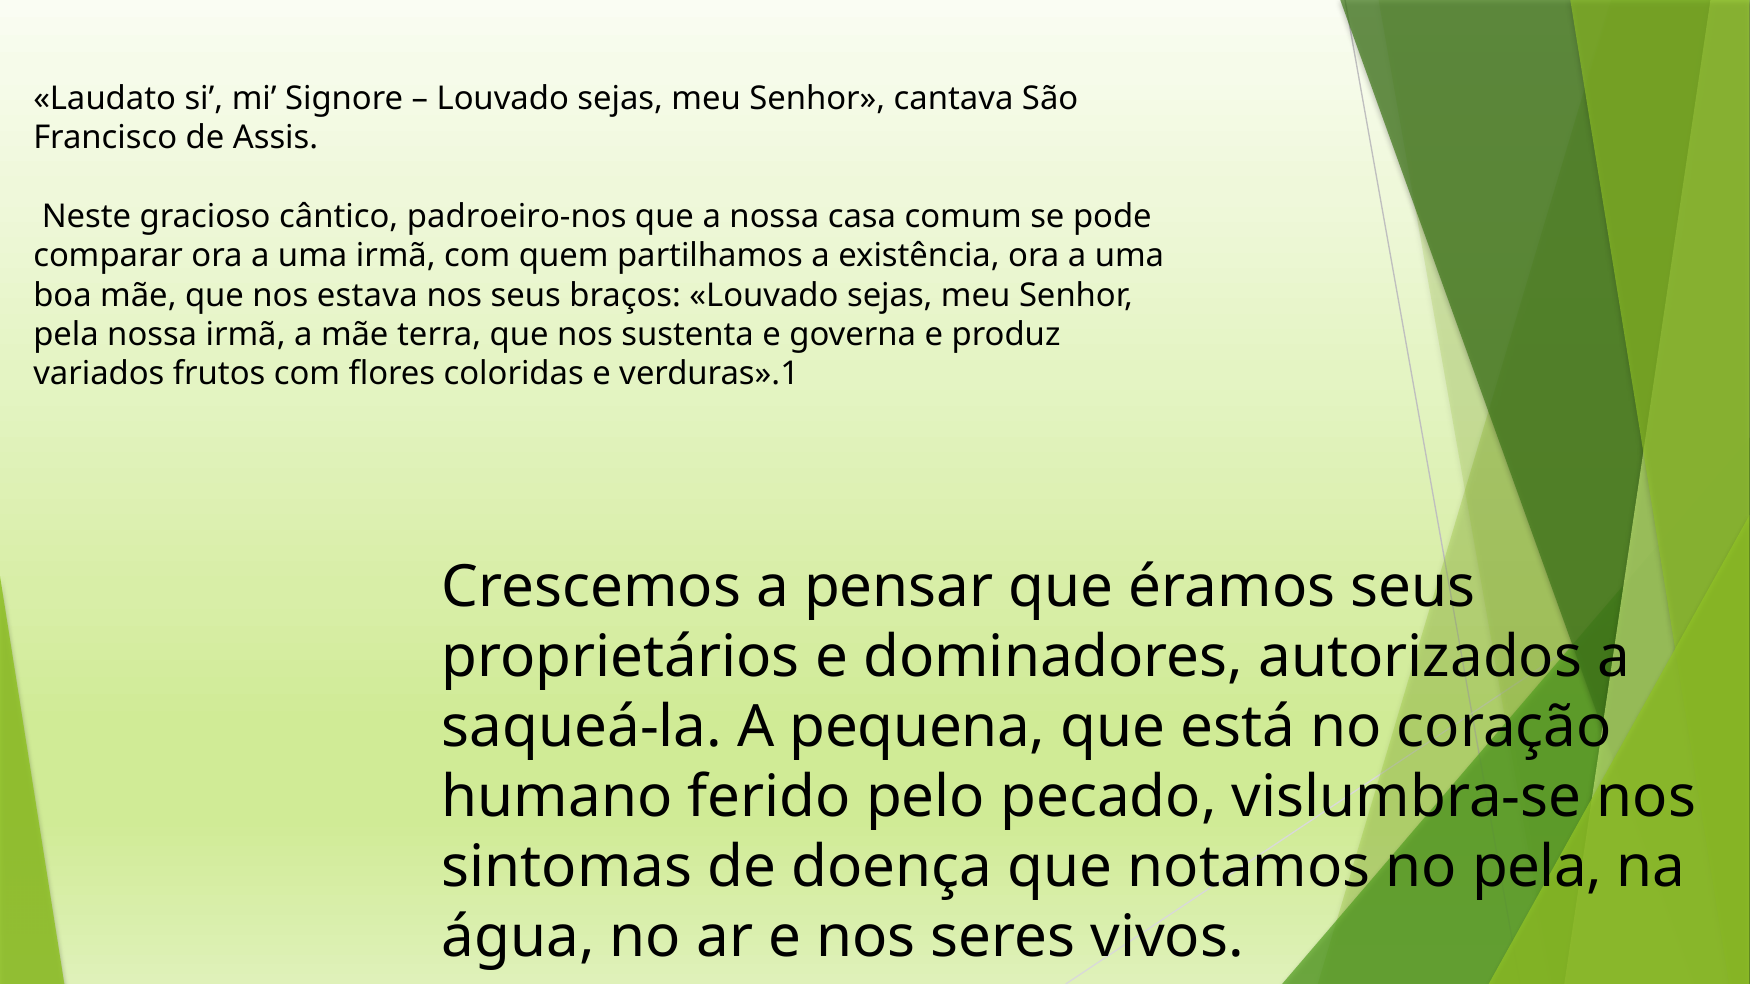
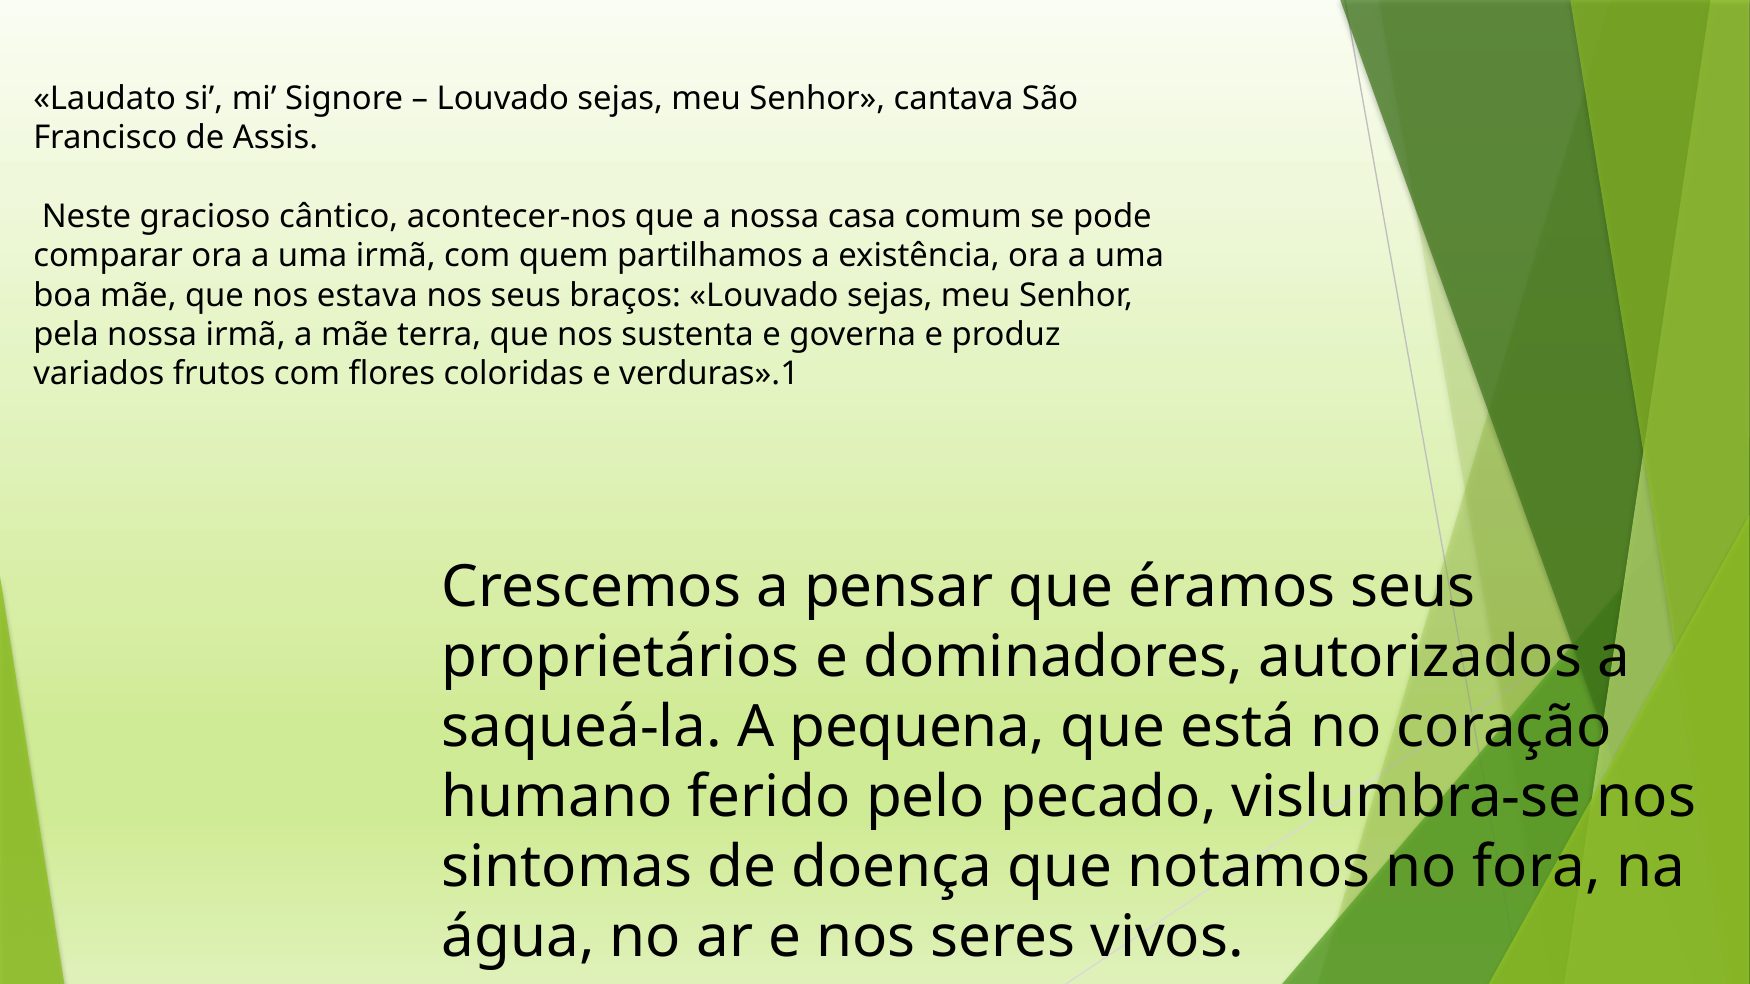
padroeiro-nos: padroeiro-nos -> acontecer-nos (517, 217)
no pela: pela -> fora (1537, 867)
